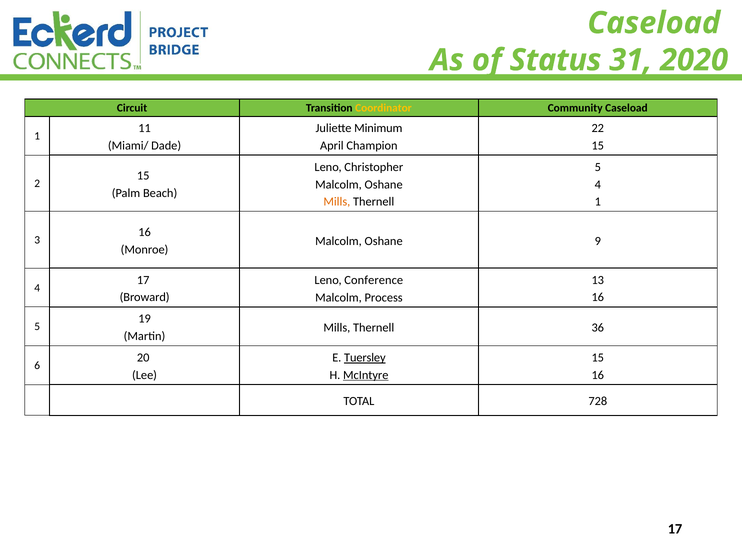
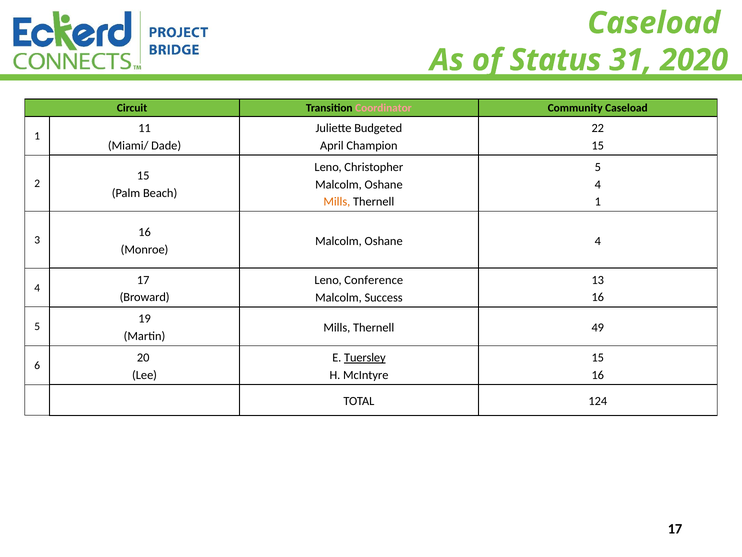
Coordinator colour: yellow -> pink (383, 108)
Minimum: Minimum -> Budgeted (378, 128)
Oshane 9: 9 -> 4 (598, 241)
Process: Process -> Success (384, 297)
36: 36 -> 49 (598, 327)
McIntyre underline: present -> none (366, 375)
728: 728 -> 124 (598, 401)
